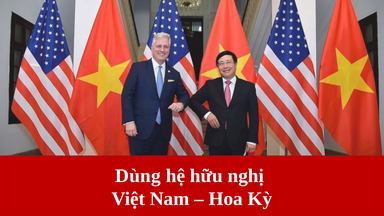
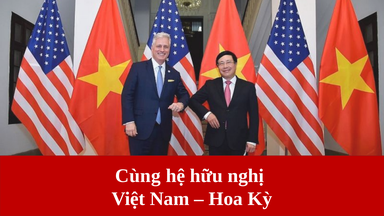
Dùng: Dùng -> Cùng (138, 176)
